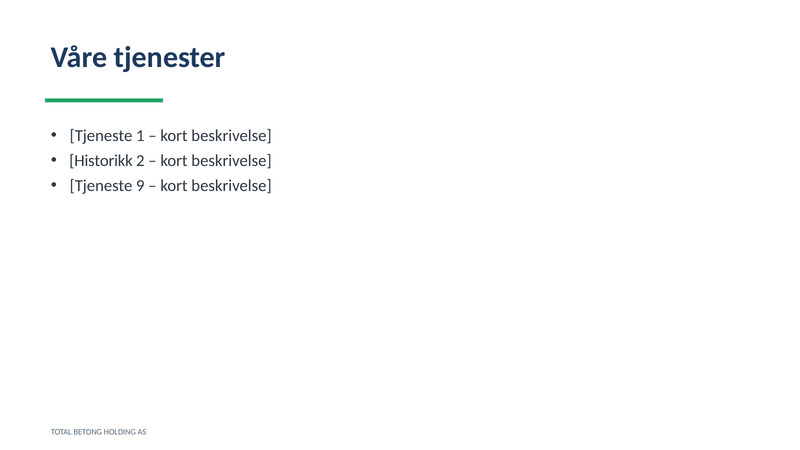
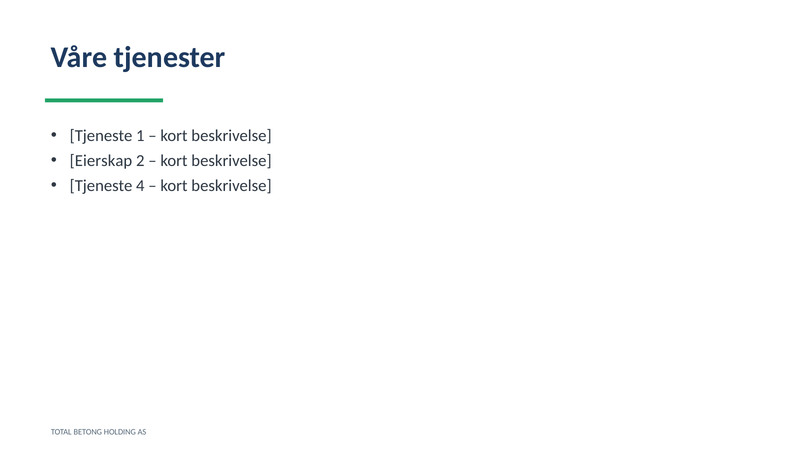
Historikk: Historikk -> Eierskap (101, 161)
9: 9 -> 4 (140, 186)
